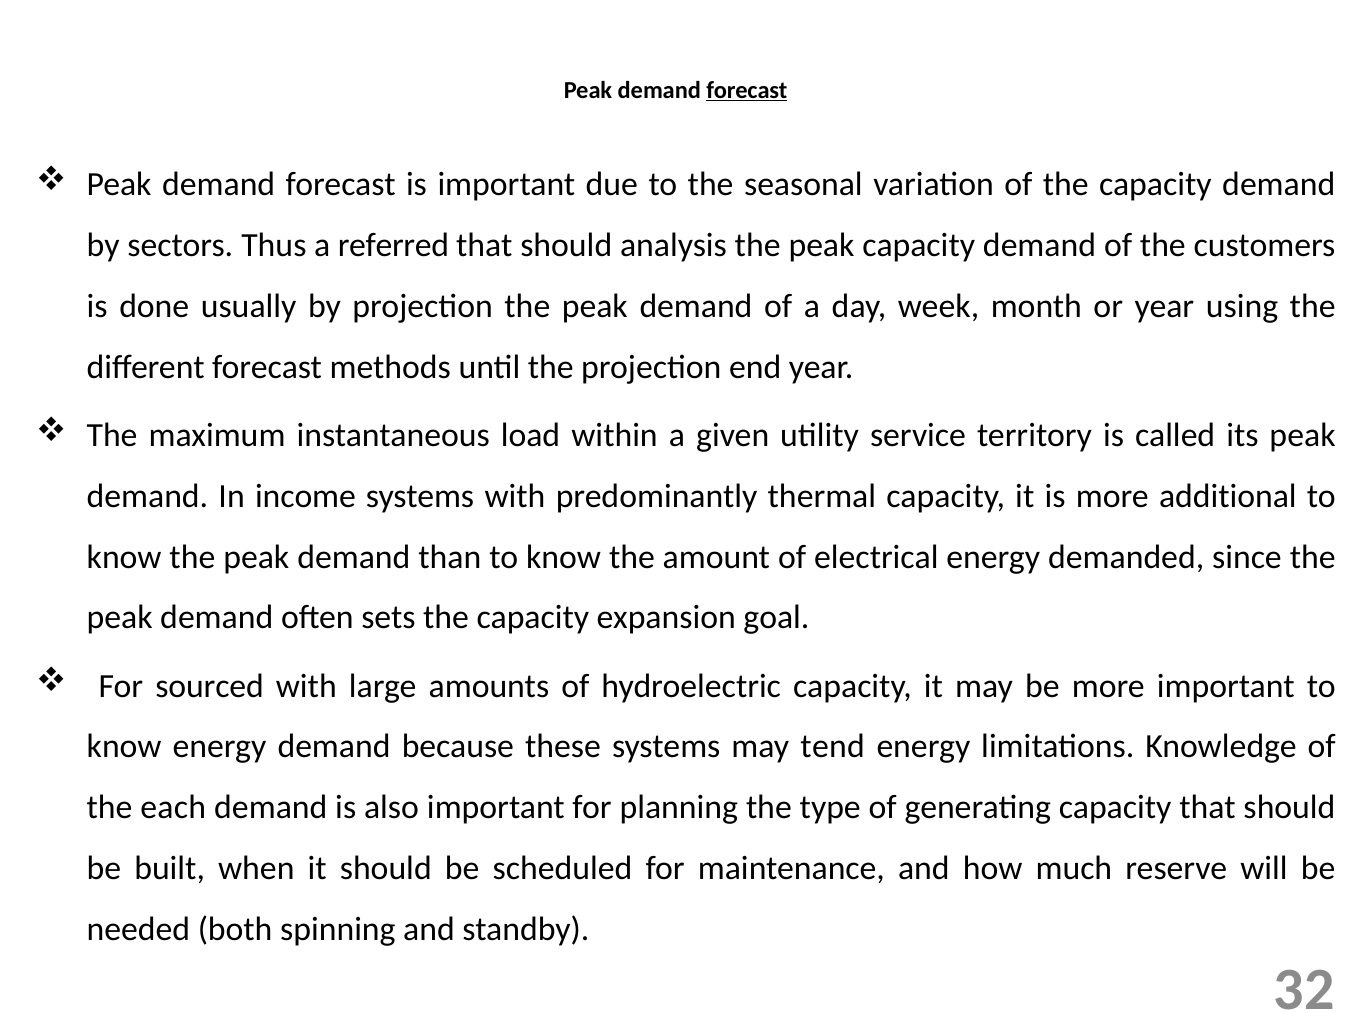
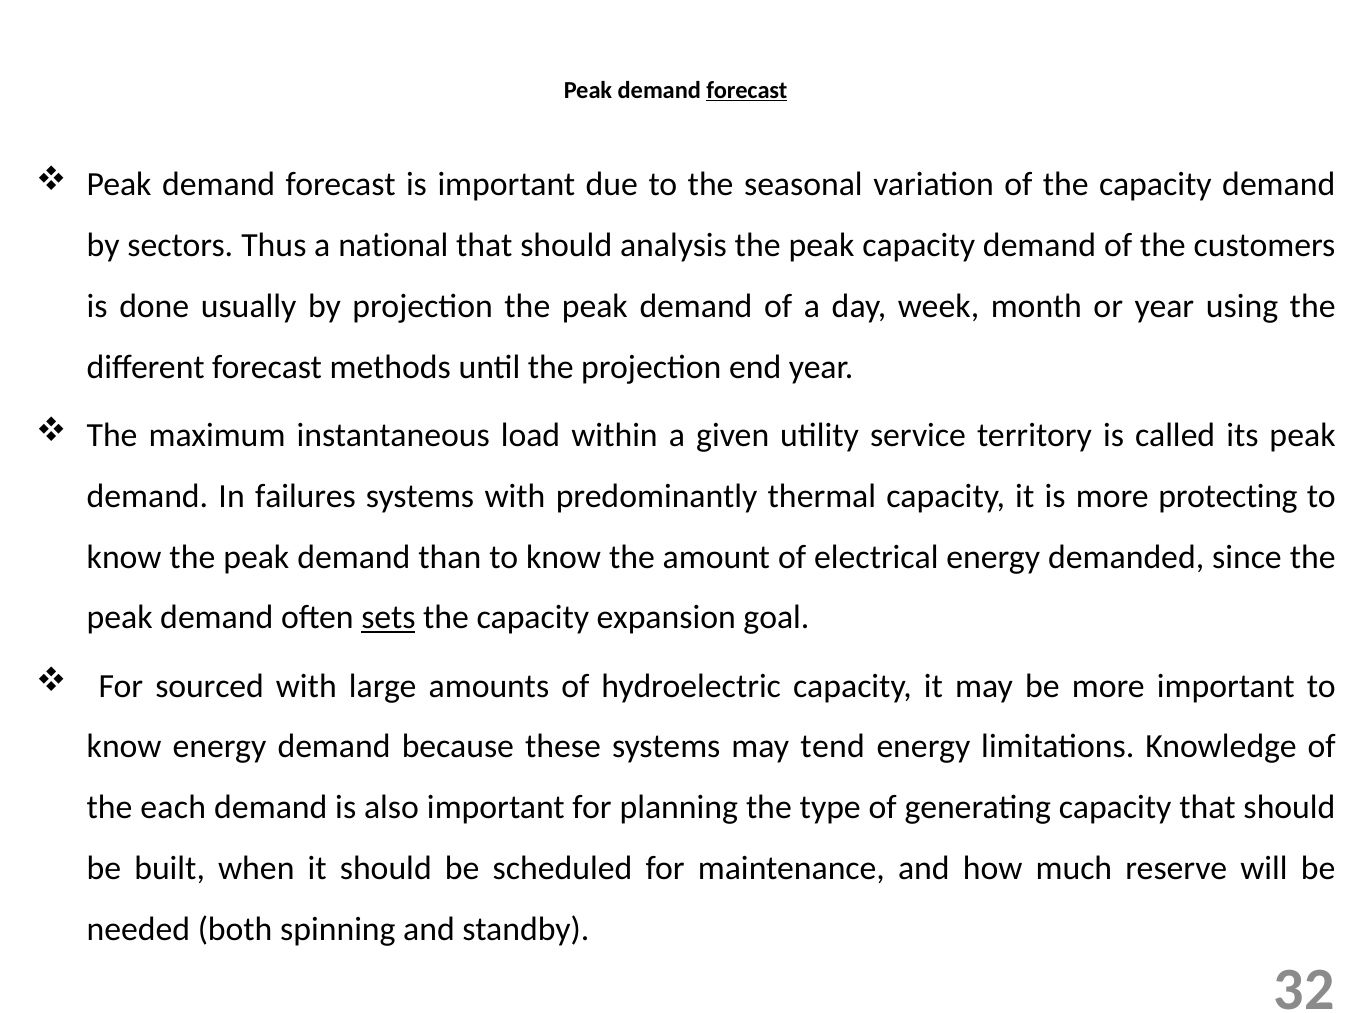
referred: referred -> national (393, 246)
income: income -> failures (305, 496)
additional: additional -> protecting (1228, 496)
sets underline: none -> present (388, 618)
